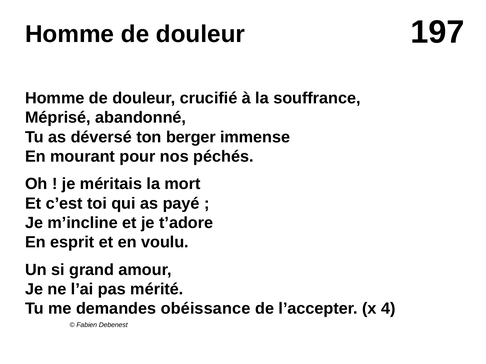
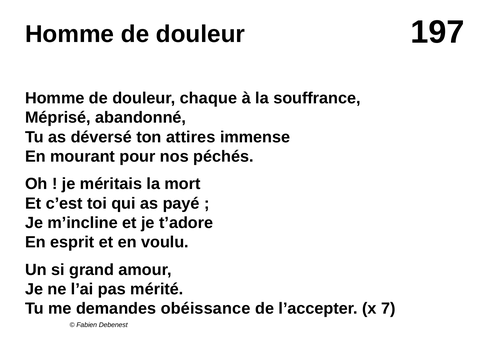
crucifié: crucifié -> chaque (209, 98)
berger: berger -> attires (191, 137)
4: 4 -> 7 (388, 309)
